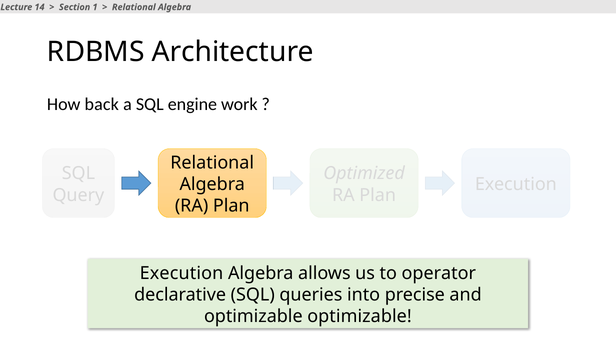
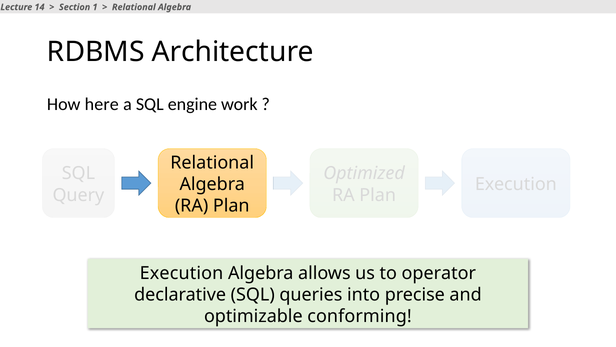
back: back -> here (102, 104)
optimizable optimizable: optimizable -> conforming (360, 316)
